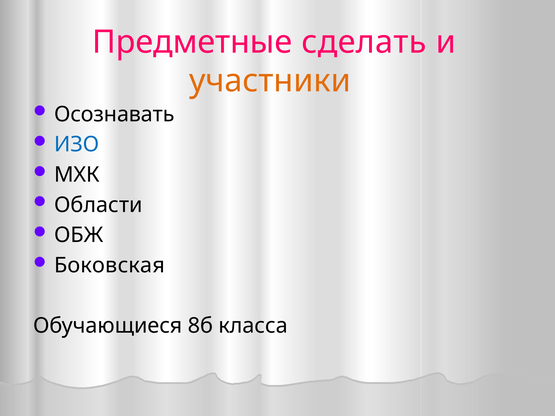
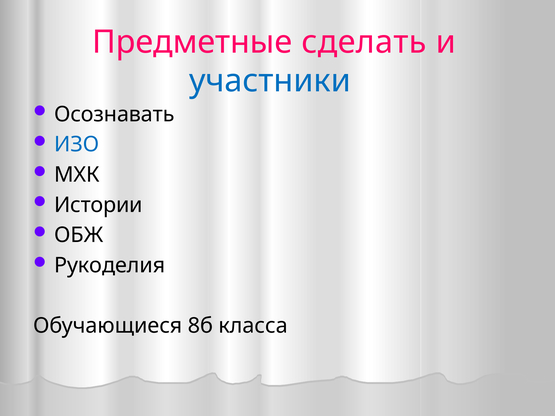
участники colour: orange -> blue (270, 81)
Области: Области -> Истории (98, 205)
Боковская: Боковская -> Рукоделия (110, 266)
